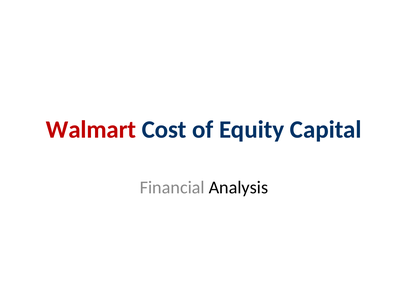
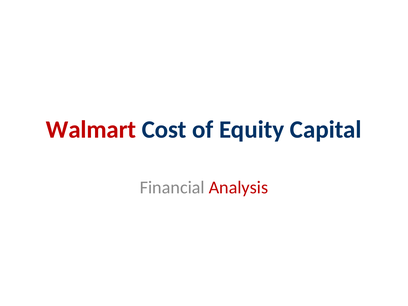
Analysis colour: black -> red (238, 188)
